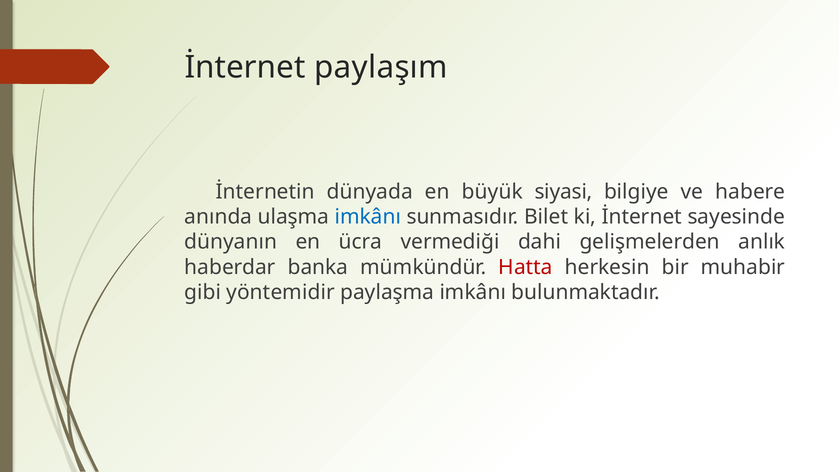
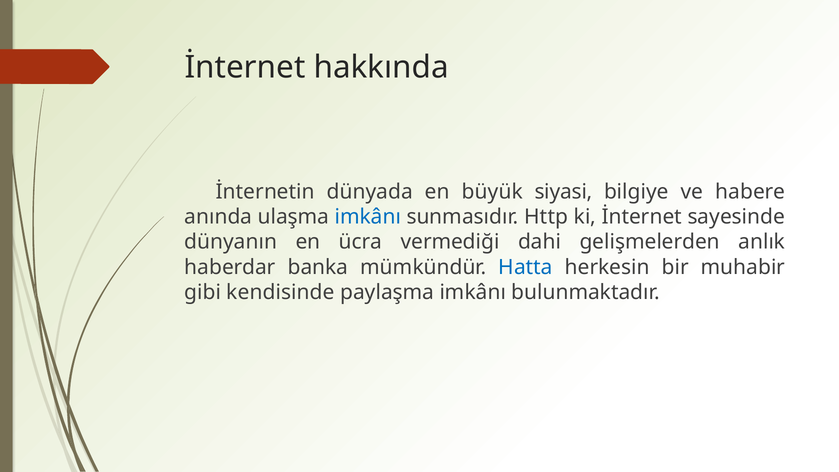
paylaşım: paylaşım -> hakkında (381, 67)
Bilet: Bilet -> Http (546, 217)
Hatta colour: red -> blue (526, 267)
yöntemidir: yöntemidir -> kendisinde (281, 292)
